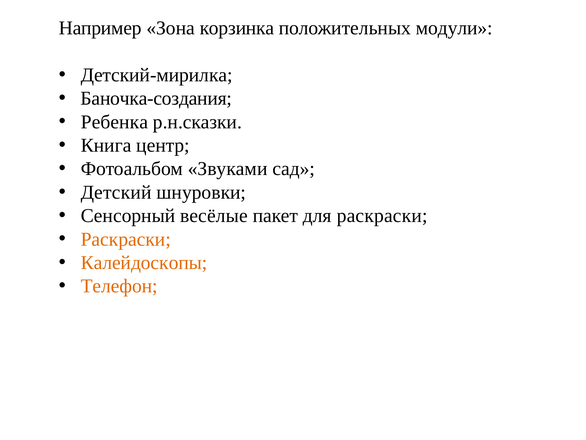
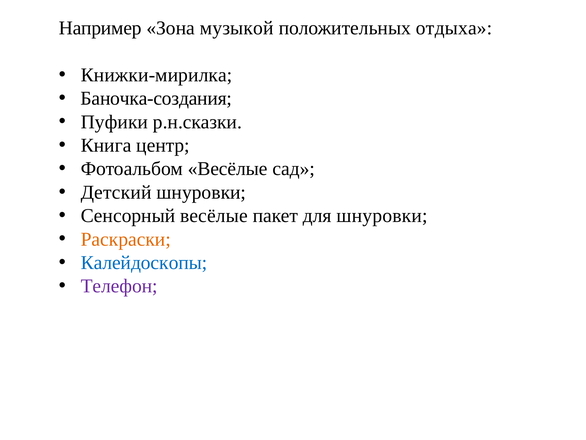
корзинка: корзинка -> музыкой (237, 28)
модули: модули -> отдыха (454, 28)
Детский-мирилка: Детский-мирилка -> Книжки-мирилка (157, 75)
Ребенка: Ребенка -> Пуфики (114, 122)
Фотоальбом Звуками: Звуками -> Весёлые (228, 169)
для раскраски: раскраски -> шнуровки (382, 216)
Калейдоскопы colour: orange -> blue (144, 262)
Телефон colour: orange -> purple (119, 286)
